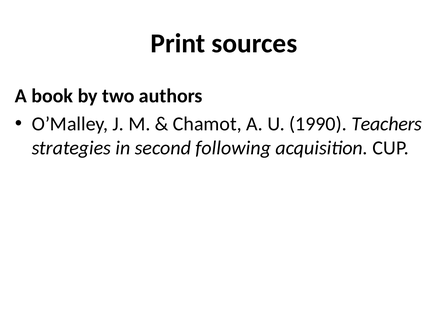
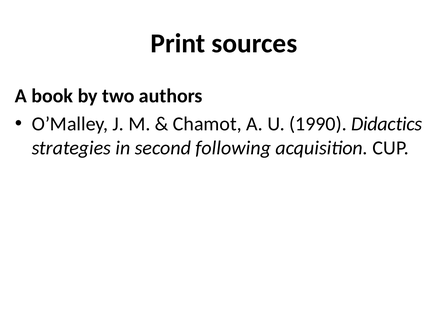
Teachers: Teachers -> Didactics (387, 124)
